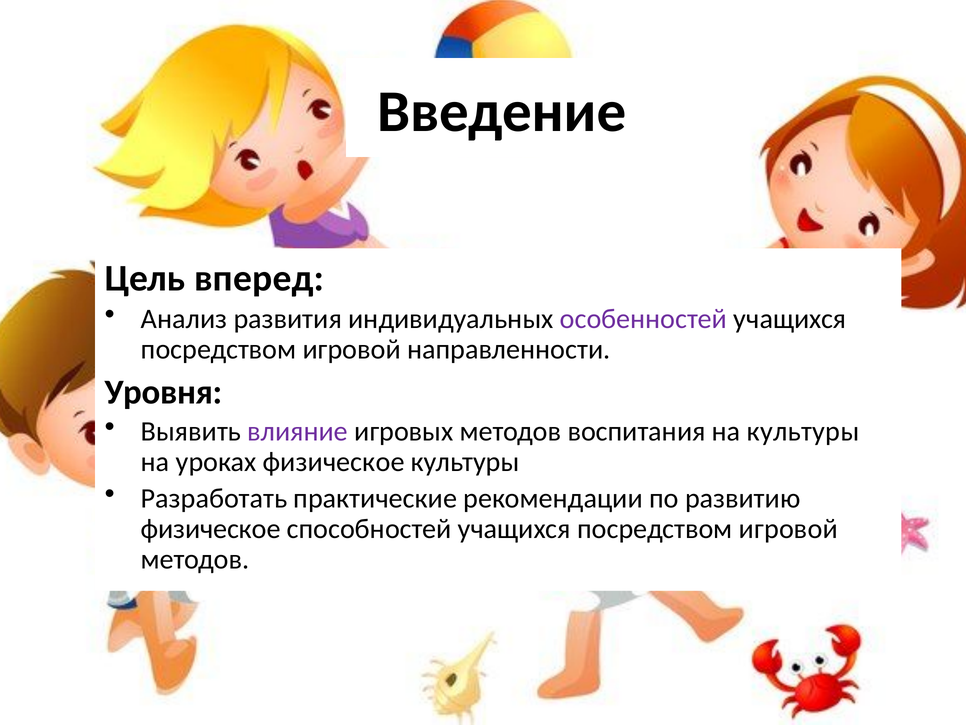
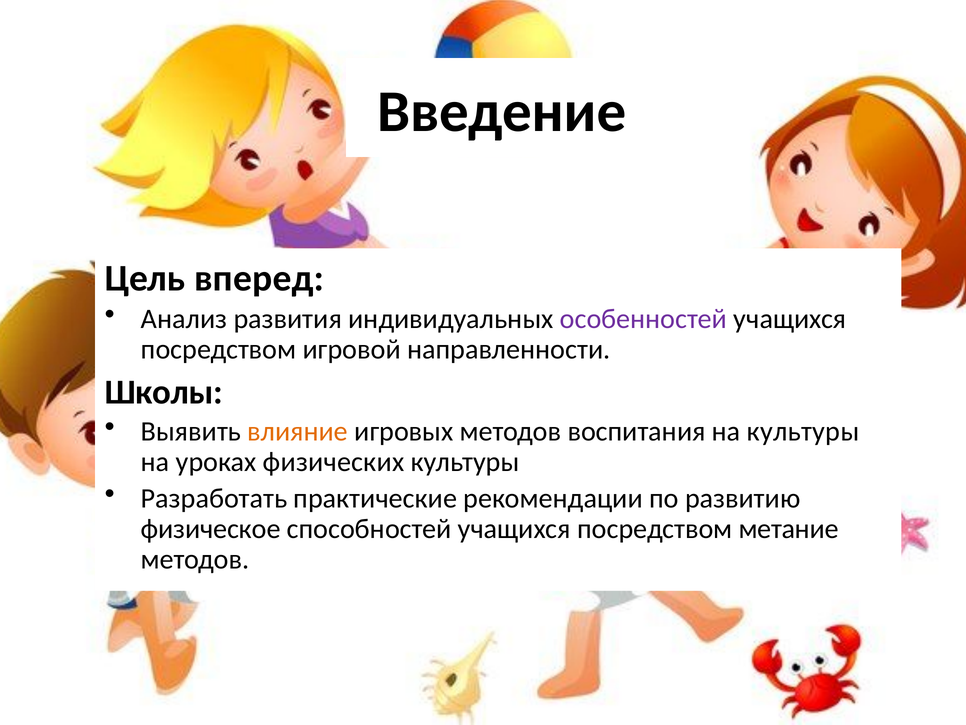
Уровня: Уровня -> Школы (164, 392)
влияние colour: purple -> orange (298, 431)
уроках физическое: физическое -> физических (334, 462)
способностей учащихся посредством игровой: игровой -> метание (789, 529)
